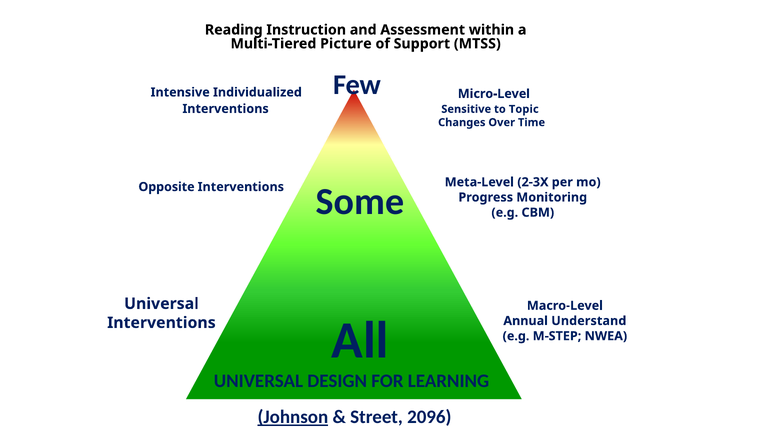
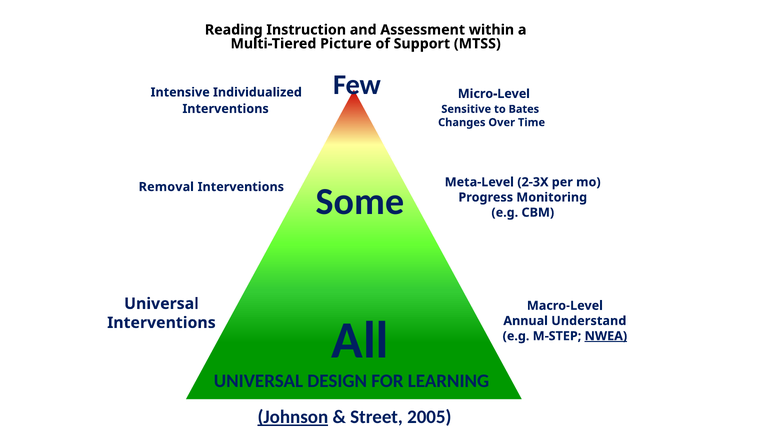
Topic: Topic -> Bates (524, 109)
Opposite: Opposite -> Removal (166, 187)
NWEA underline: none -> present (606, 336)
2096: 2096 -> 2005 (429, 417)
